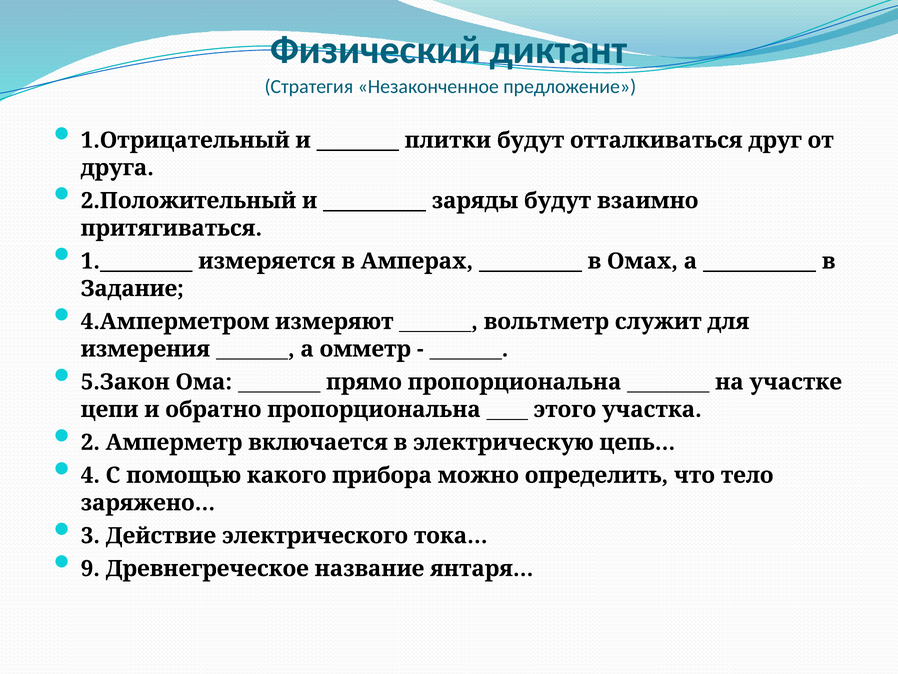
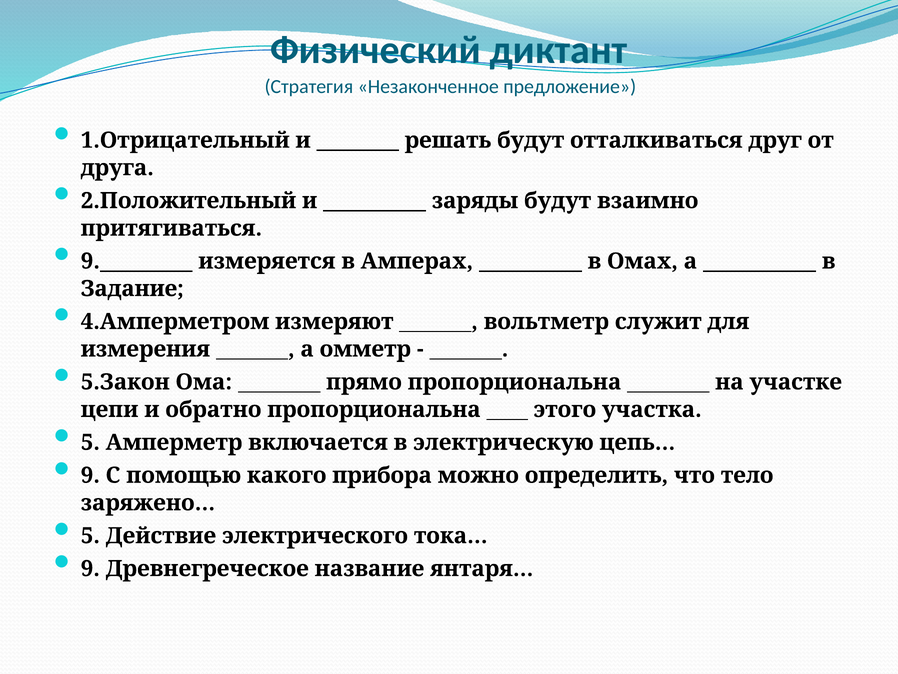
плитки: плитки -> решать (448, 140)
1._________: 1._________ -> 9._________ (137, 261)
2: 2 -> 5 (90, 442)
4: 4 -> 9 (90, 475)
3: 3 -> 5 (90, 535)
